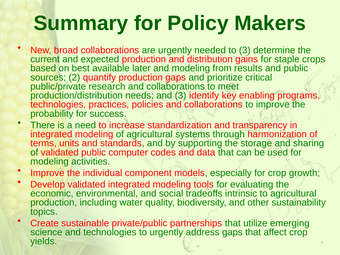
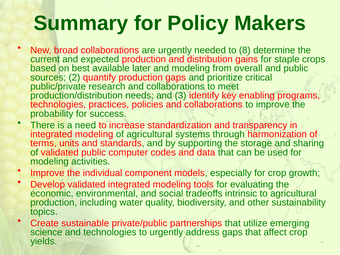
to 3: 3 -> 8 (245, 50)
results: results -> overall (248, 68)
